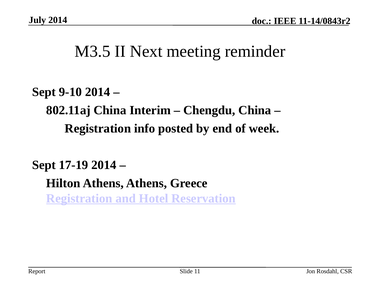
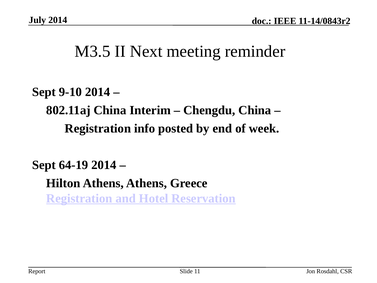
17-19: 17-19 -> 64-19 (74, 165)
